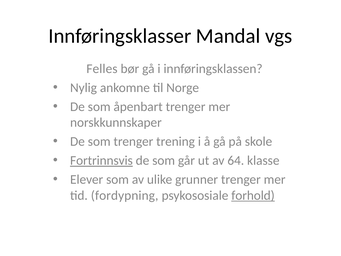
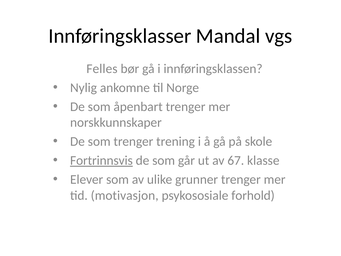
64: 64 -> 67 (236, 160)
fordypning: fordypning -> motivasjon (125, 195)
forhold underline: present -> none (253, 195)
